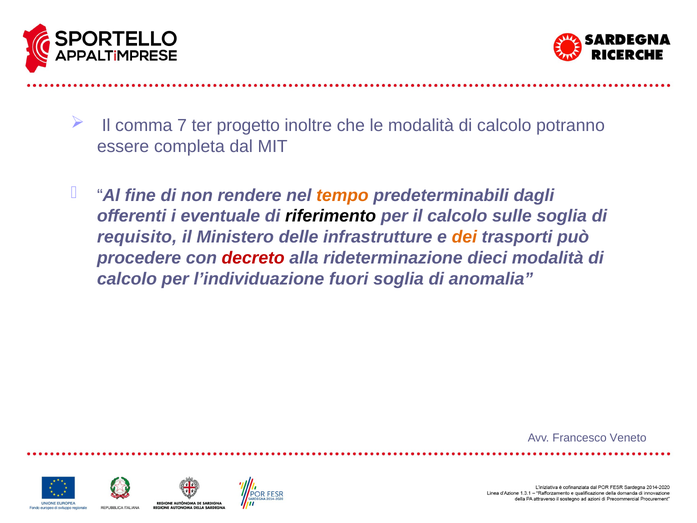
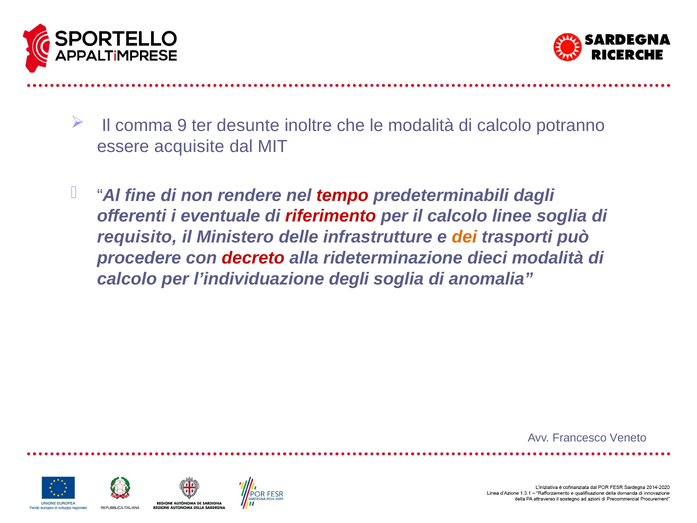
7: 7 -> 9 (182, 126)
progetto: progetto -> desunte (248, 126)
completa: completa -> acquisite (189, 146)
tempo colour: orange -> red (342, 195)
riferimento colour: black -> red (331, 216)
sulle: sulle -> linee (512, 216)
fuori: fuori -> degli (349, 279)
